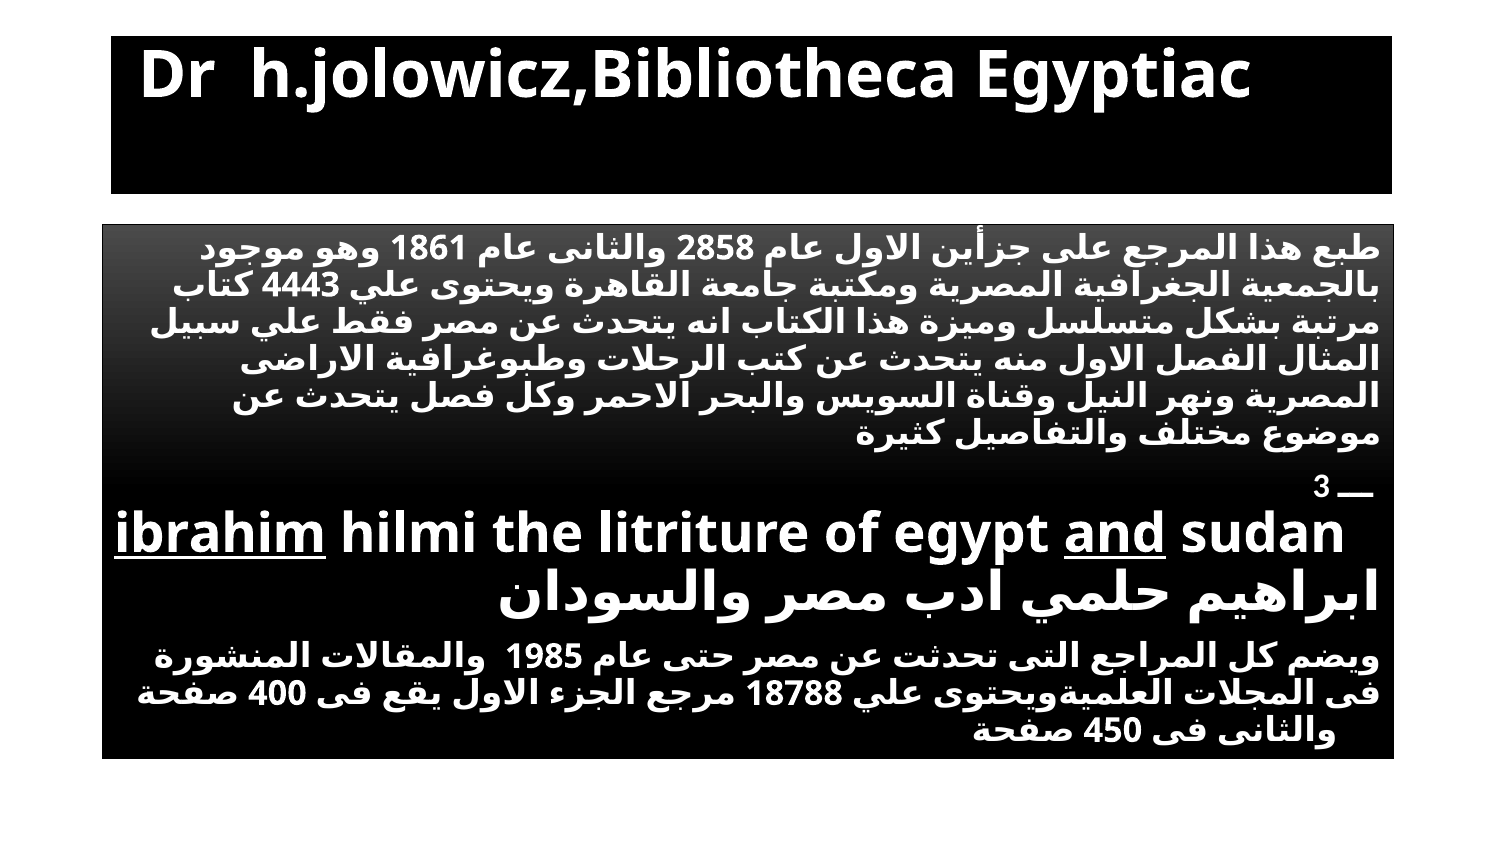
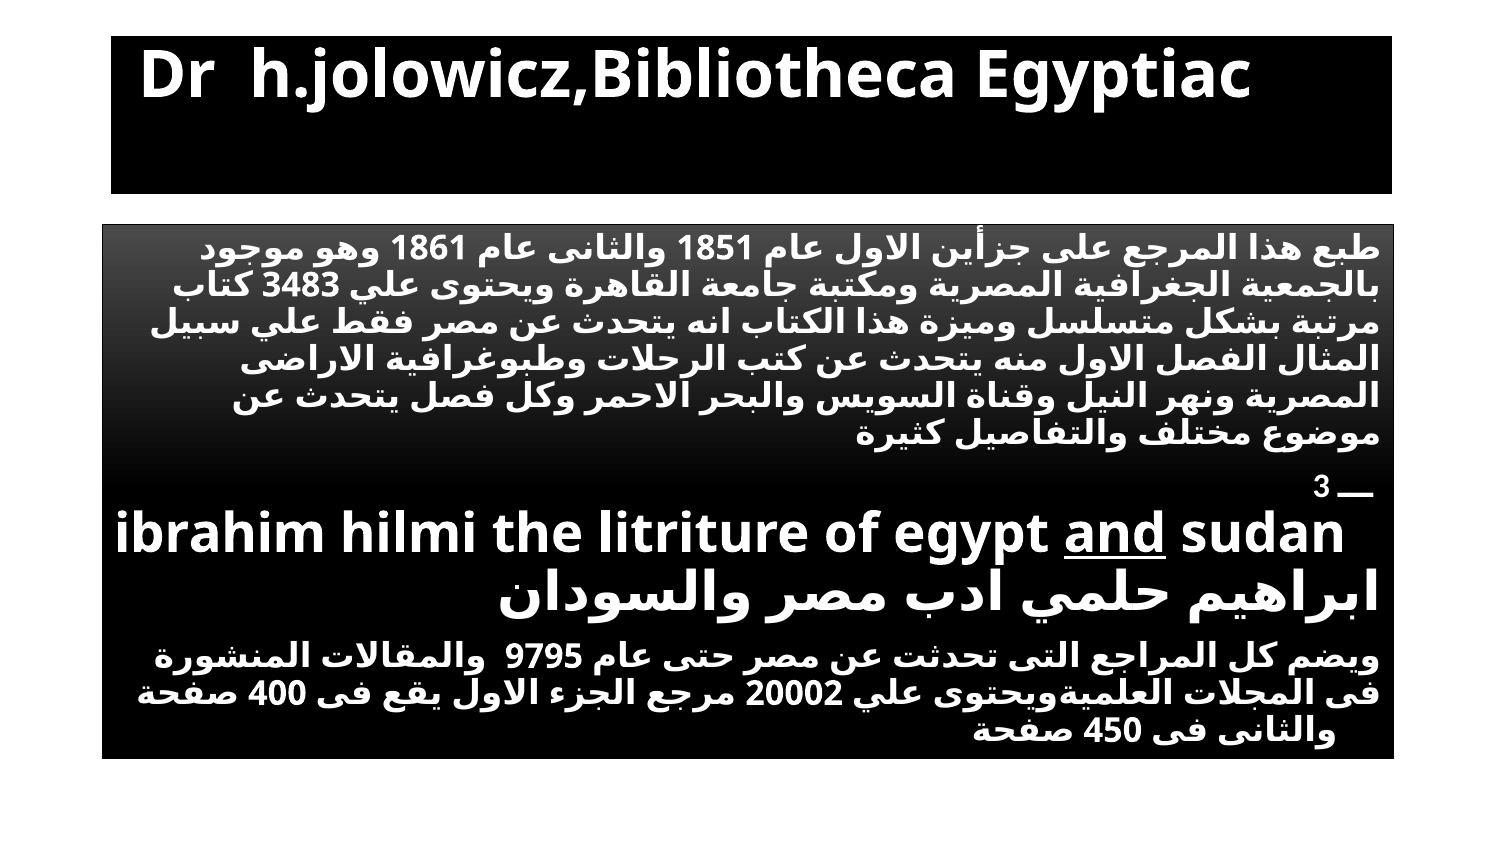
2858: 2858 -> 1851 (715, 248)
4443: 4443 -> 3483 (301, 285)
ibrahim underline: present -> none (220, 533)
1985: 1985 -> 9795 (544, 656)
18788: 18788 -> 20002 (794, 693)
